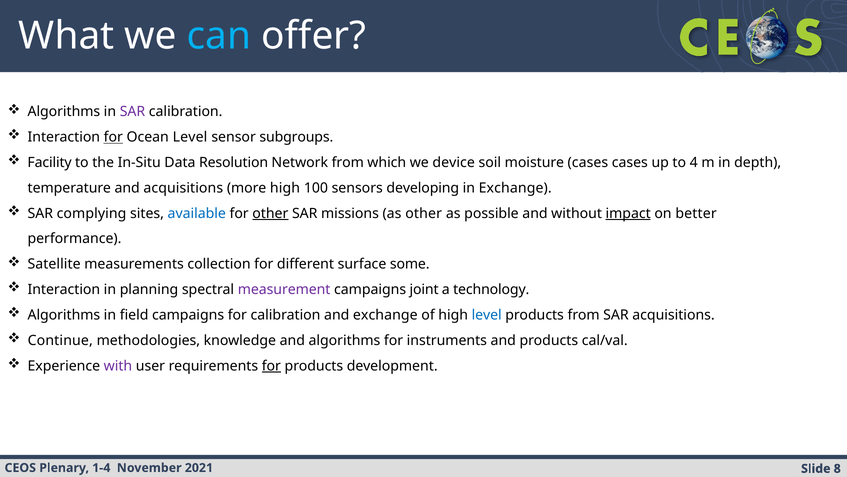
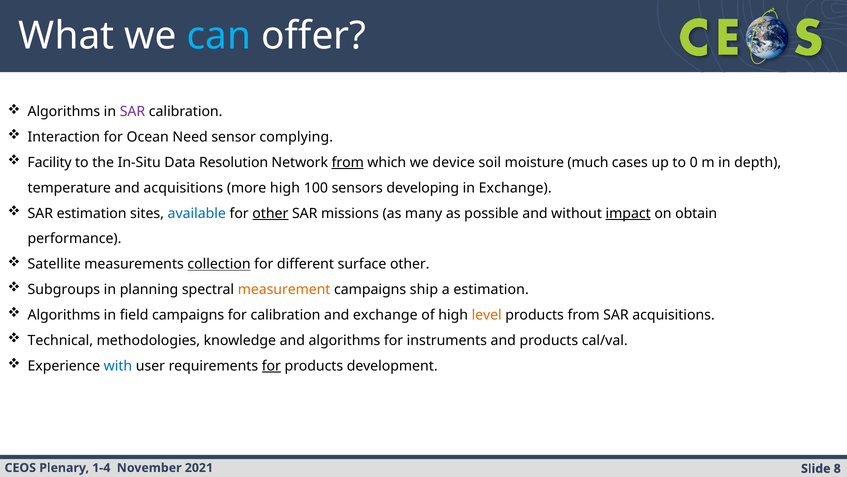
for underline: present -> none (113, 137)
Ocean Level: Level -> Need (190, 137)
subgroups: subgroups -> complying (296, 137)
from underline: none -> present (348, 162)
moisture cases: cases -> much (588, 162)
4: 4 -> 0 (694, 162)
SAR complying: complying -> estimation (92, 213)
as other: other -> many (424, 213)
better: better -> obtain (696, 213)
collection underline: none -> present (219, 264)
surface some: some -> other (410, 264)
Interaction: Interaction -> Subgroups (64, 289)
measurement colour: purple -> orange (284, 289)
joint: joint -> ship (424, 289)
a technology: technology -> estimation (491, 289)
level colour: blue -> orange (487, 315)
Continue: Continue -> Technical (60, 340)
with colour: purple -> blue (118, 365)
